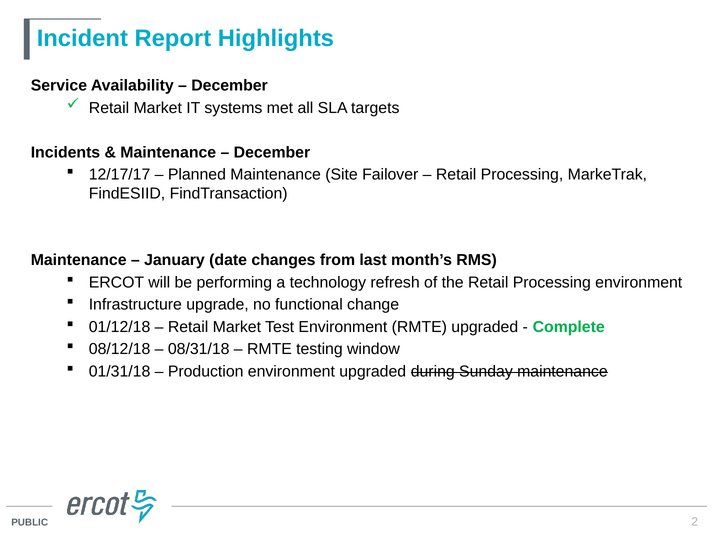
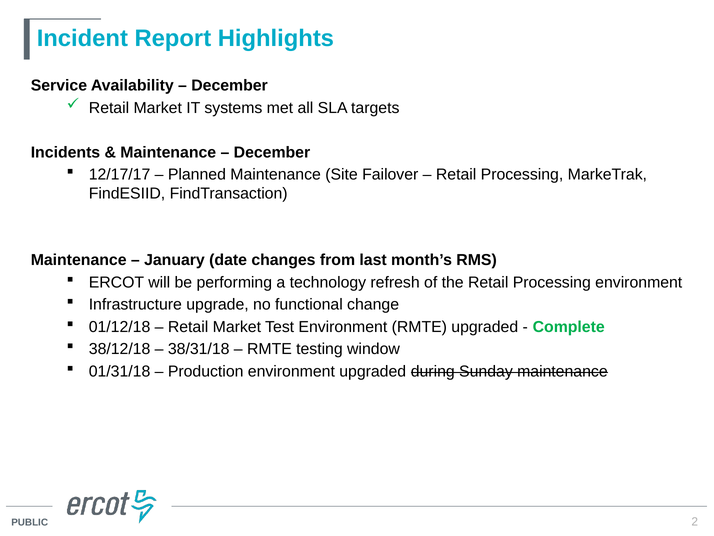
08/12/18: 08/12/18 -> 38/12/18 (120, 349)
08/31/18: 08/31/18 -> 38/31/18 (199, 349)
